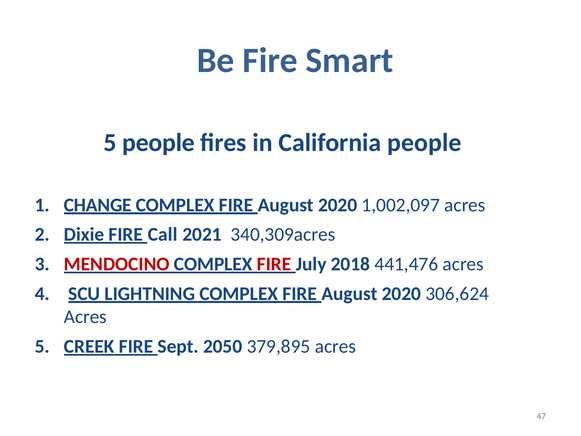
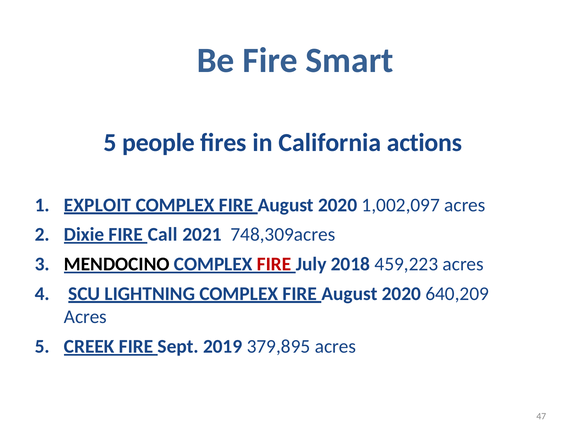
California people: people -> actions (424, 142)
CHANGE: CHANGE -> EXPLOIT (98, 205)
340,309acres: 340,309acres -> 748,309acres (283, 234)
MENDOCINO colour: red -> black (117, 264)
441,476: 441,476 -> 459,223 (406, 264)
306,624: 306,624 -> 640,209 (457, 293)
2050: 2050 -> 2019 (223, 346)
